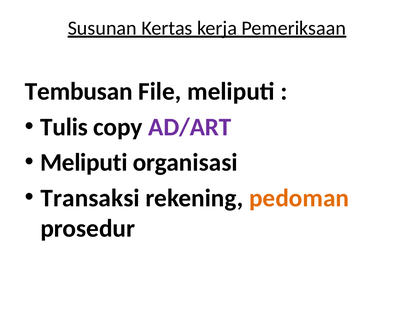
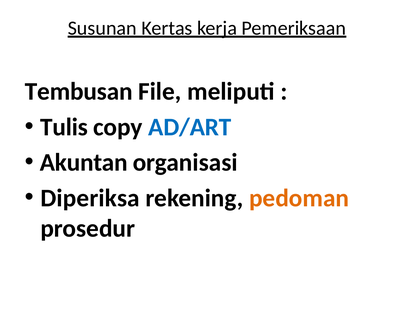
AD/ART colour: purple -> blue (190, 127)
Meliputi: Meliputi -> Akuntan (84, 162)
Transaksi: Transaksi -> Diperiksa (90, 198)
